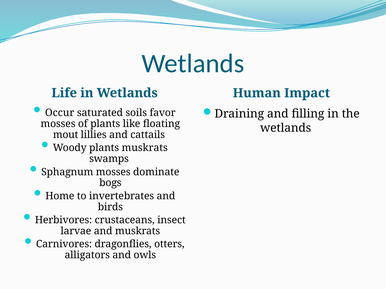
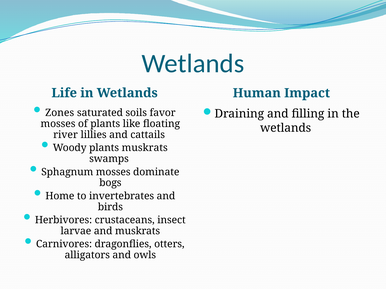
Occur: Occur -> Zones (60, 113)
mout: mout -> river (66, 135)
